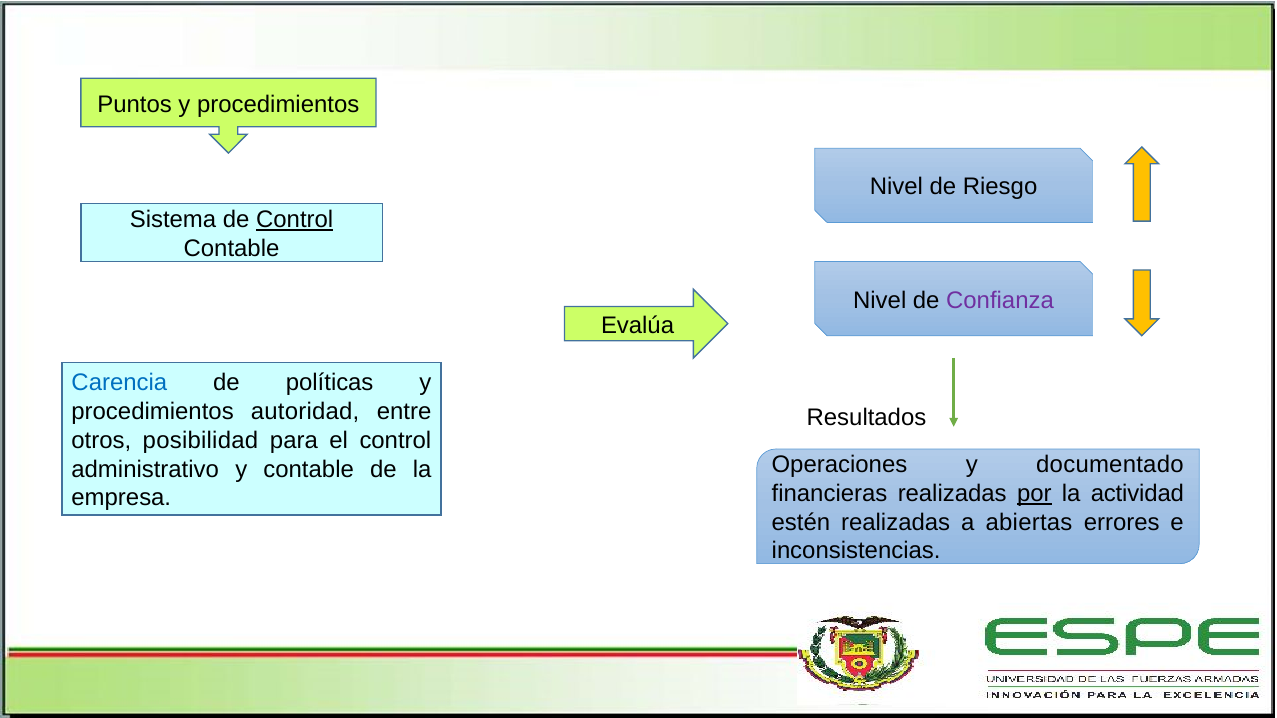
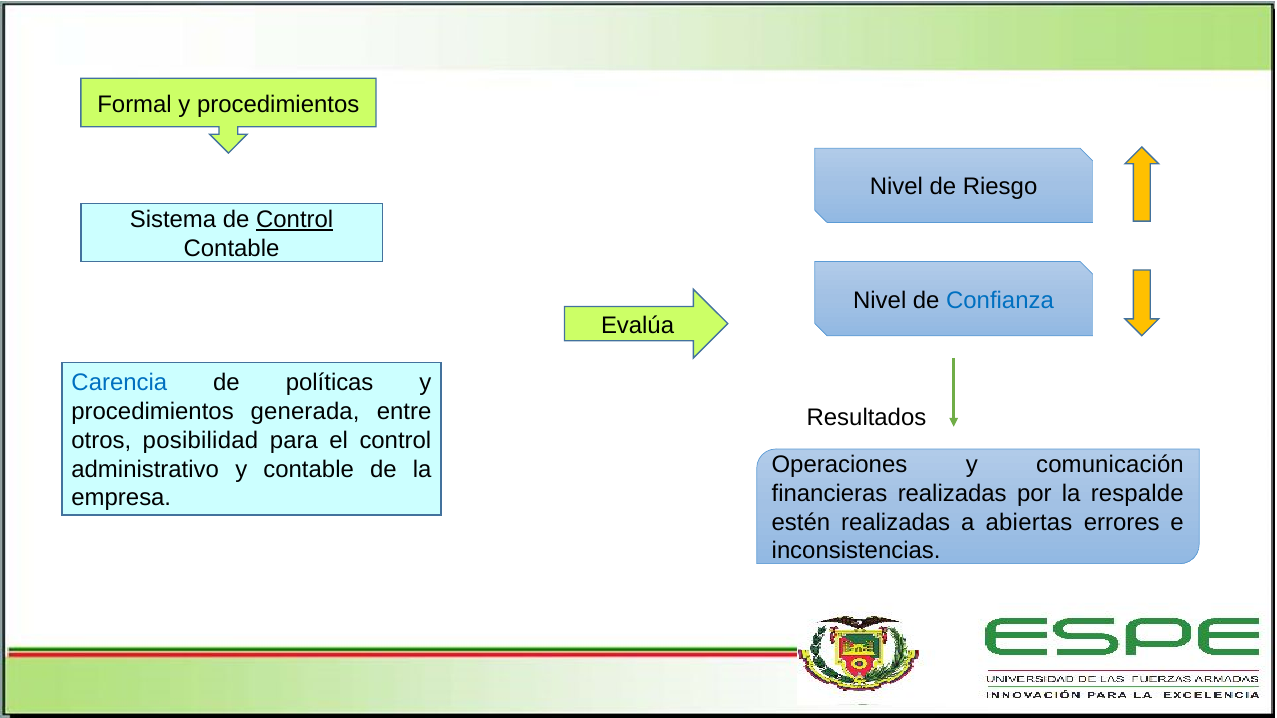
Puntos: Puntos -> Formal (135, 104)
Confianza colour: purple -> blue (1000, 300)
autoridad: autoridad -> generada (305, 412)
documentado: documentado -> comunicación (1110, 465)
por underline: present -> none (1034, 494)
actividad: actividad -> respalde (1137, 494)
